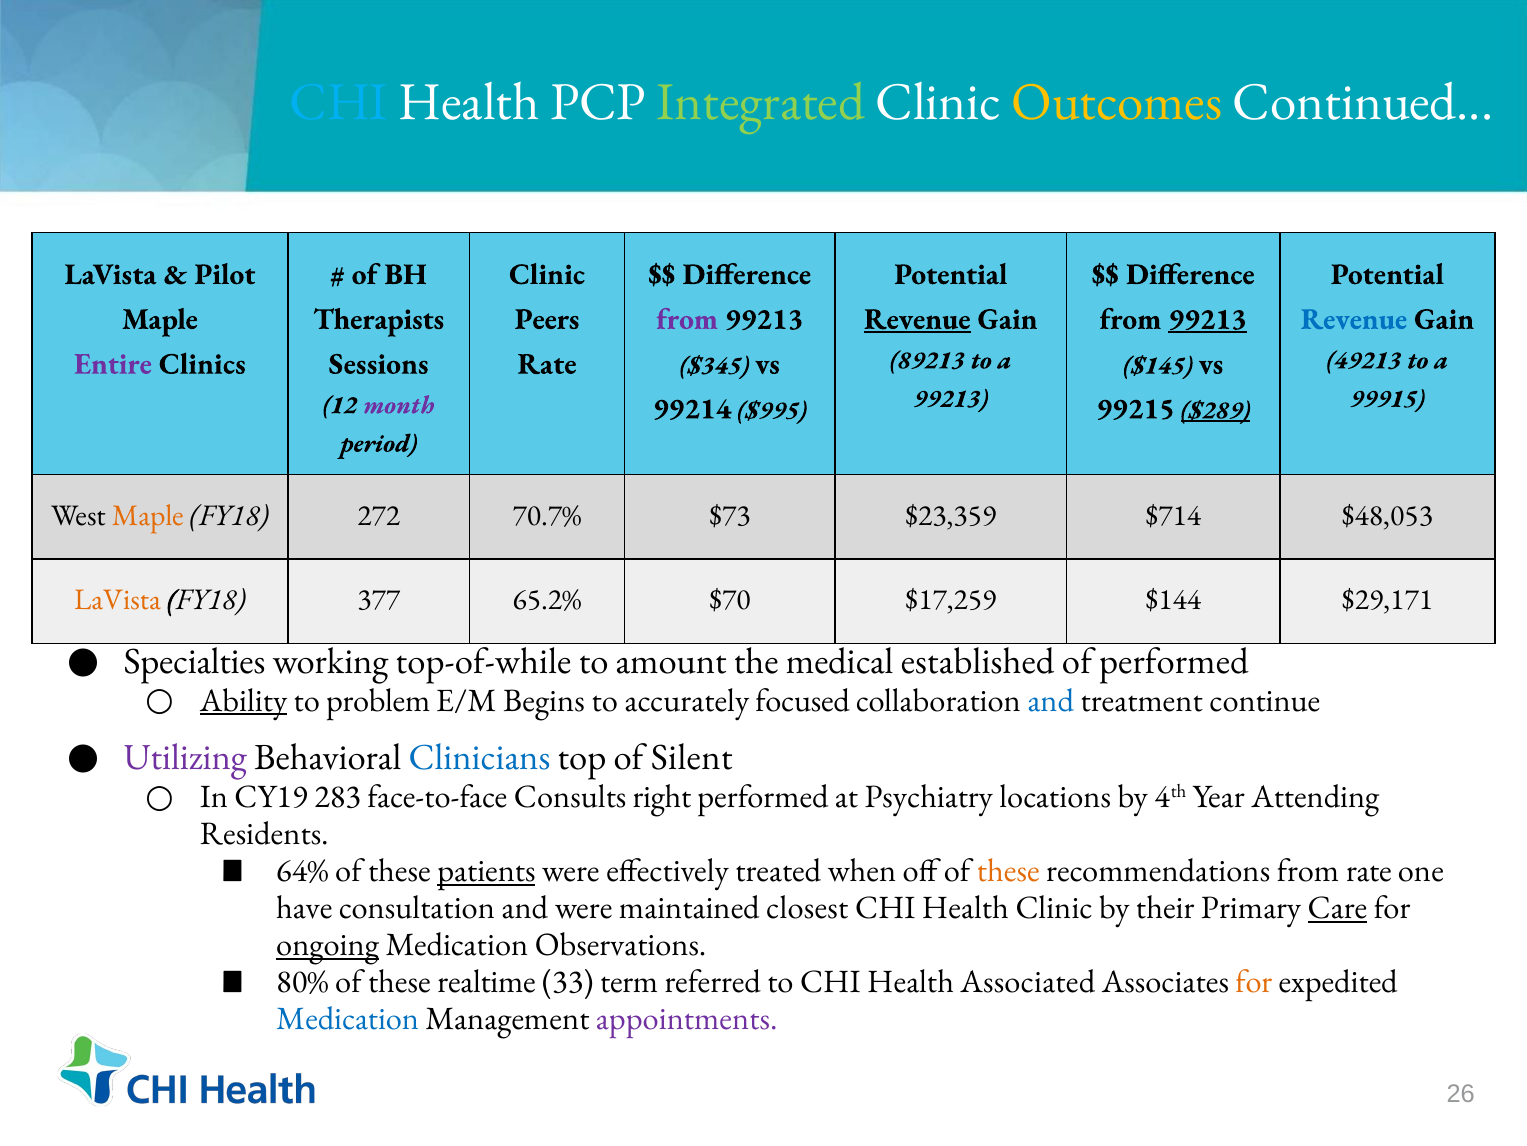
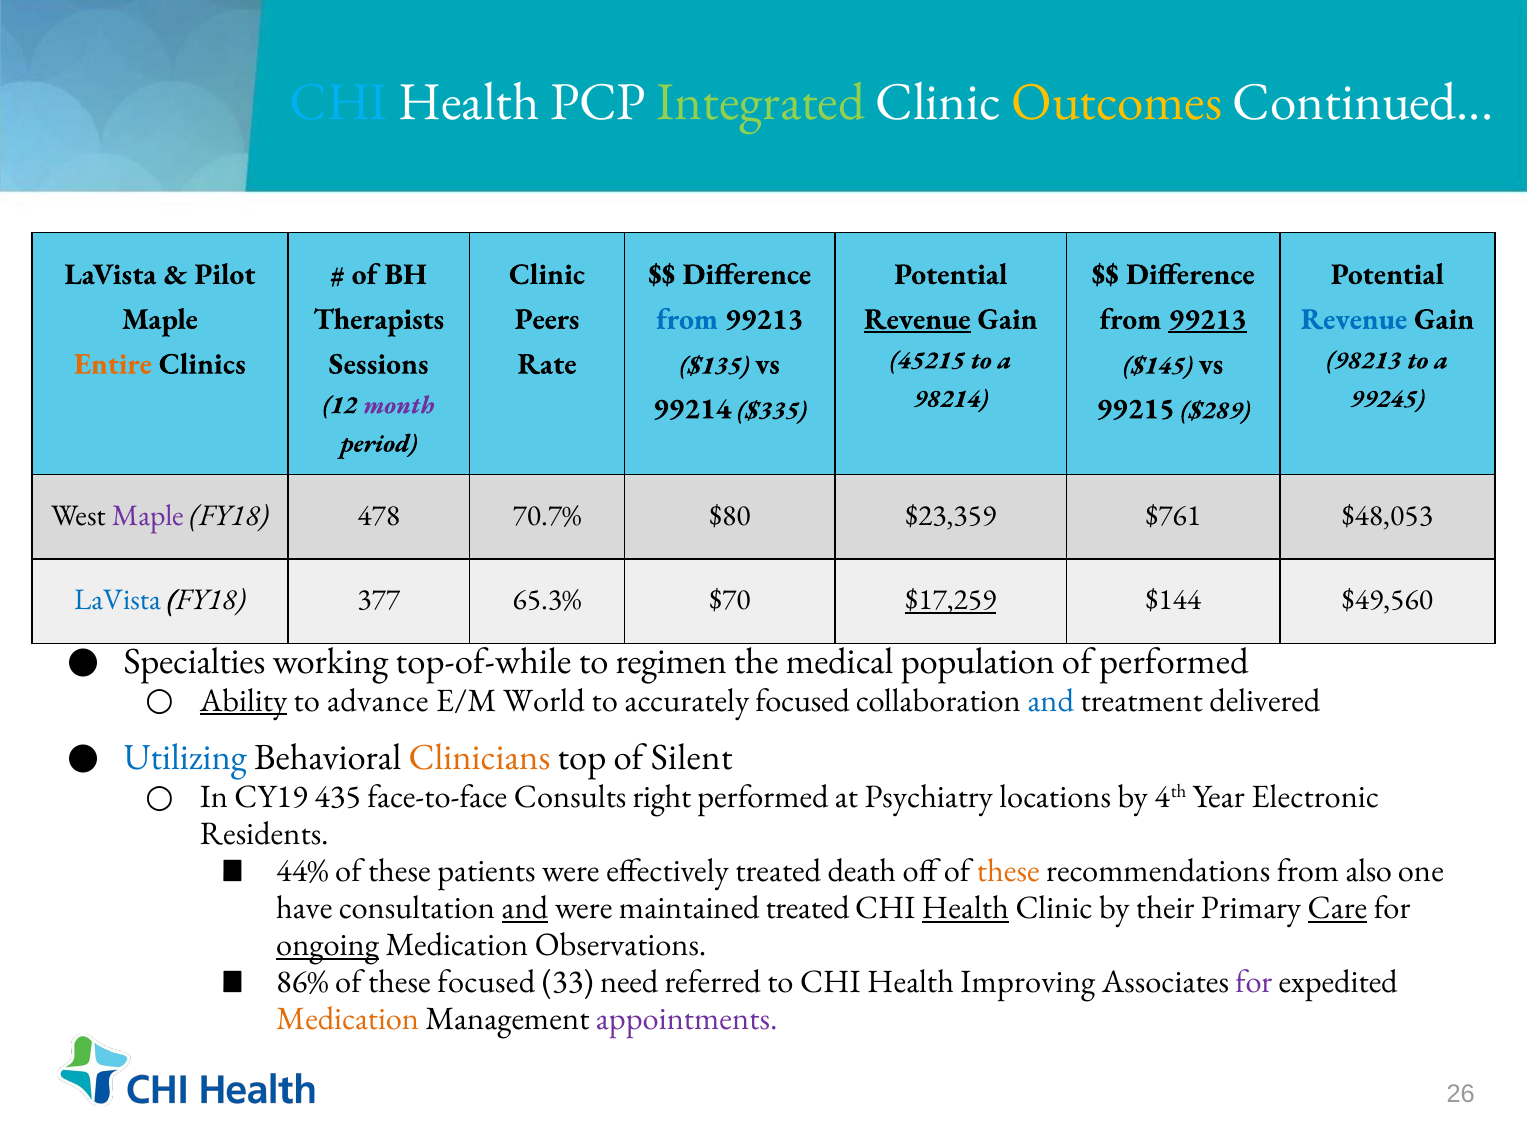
from colour: purple -> blue (687, 319)
89213: 89213 -> 45215 (927, 360)
49213: 49213 -> 98213 (1364, 360)
Entire colour: purple -> orange (113, 364)
$345: $345 -> $135 (715, 365)
99213: 99213 -> 98214 (951, 398)
99915: 99915 -> 99245 (1387, 398)
$995: $995 -> $335 (772, 410)
$289 underline: present -> none (1216, 410)
Maple colour: orange -> purple (148, 516)
272: 272 -> 478 (379, 516)
$73: $73 -> $80 (730, 516)
$714: $714 -> $761 (1173, 516)
LaVista colour: orange -> blue (118, 600)
65.2%: 65.2% -> 65.3% (547, 600)
$17,259 underline: none -> present (951, 600)
$29,171: $29,171 -> $49,560 (1387, 600)
amount: amount -> regimen (671, 661)
established: established -> population (978, 661)
problem: problem -> advance (378, 700)
Begins: Begins -> World (544, 700)
continue: continue -> delivered (1265, 700)
Utilizing colour: purple -> blue (185, 757)
Clinicians colour: blue -> orange (479, 757)
283: 283 -> 435 (338, 796)
Attending: Attending -> Electronic (1315, 796)
64%: 64% -> 44% (302, 870)
patients underline: present -> none (486, 870)
when: when -> death (862, 870)
from rate: rate -> also (1369, 870)
and underline: none -> present (525, 907)
maintained closest: closest -> treated (808, 907)
Health underline: none -> present (965, 907)
80%: 80% -> 86% (302, 982)
these realtime: realtime -> focused (486, 982)
term: term -> need (629, 982)
Associated: Associated -> Improving (1028, 982)
for colour: orange -> purple (1254, 982)
Medication colour: blue -> orange (348, 1019)
